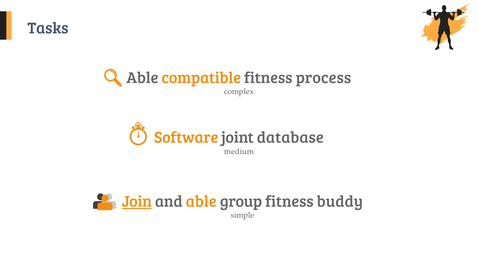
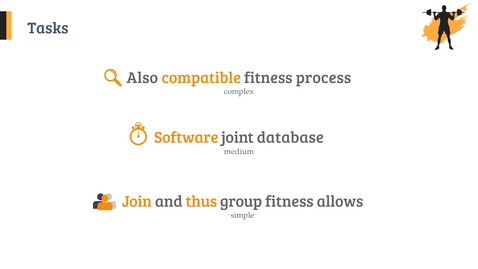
Able: Able -> Also (142, 78)
Join underline: present -> none (137, 202)
and able: able -> thus (201, 202)
buddy: buddy -> allows (340, 202)
